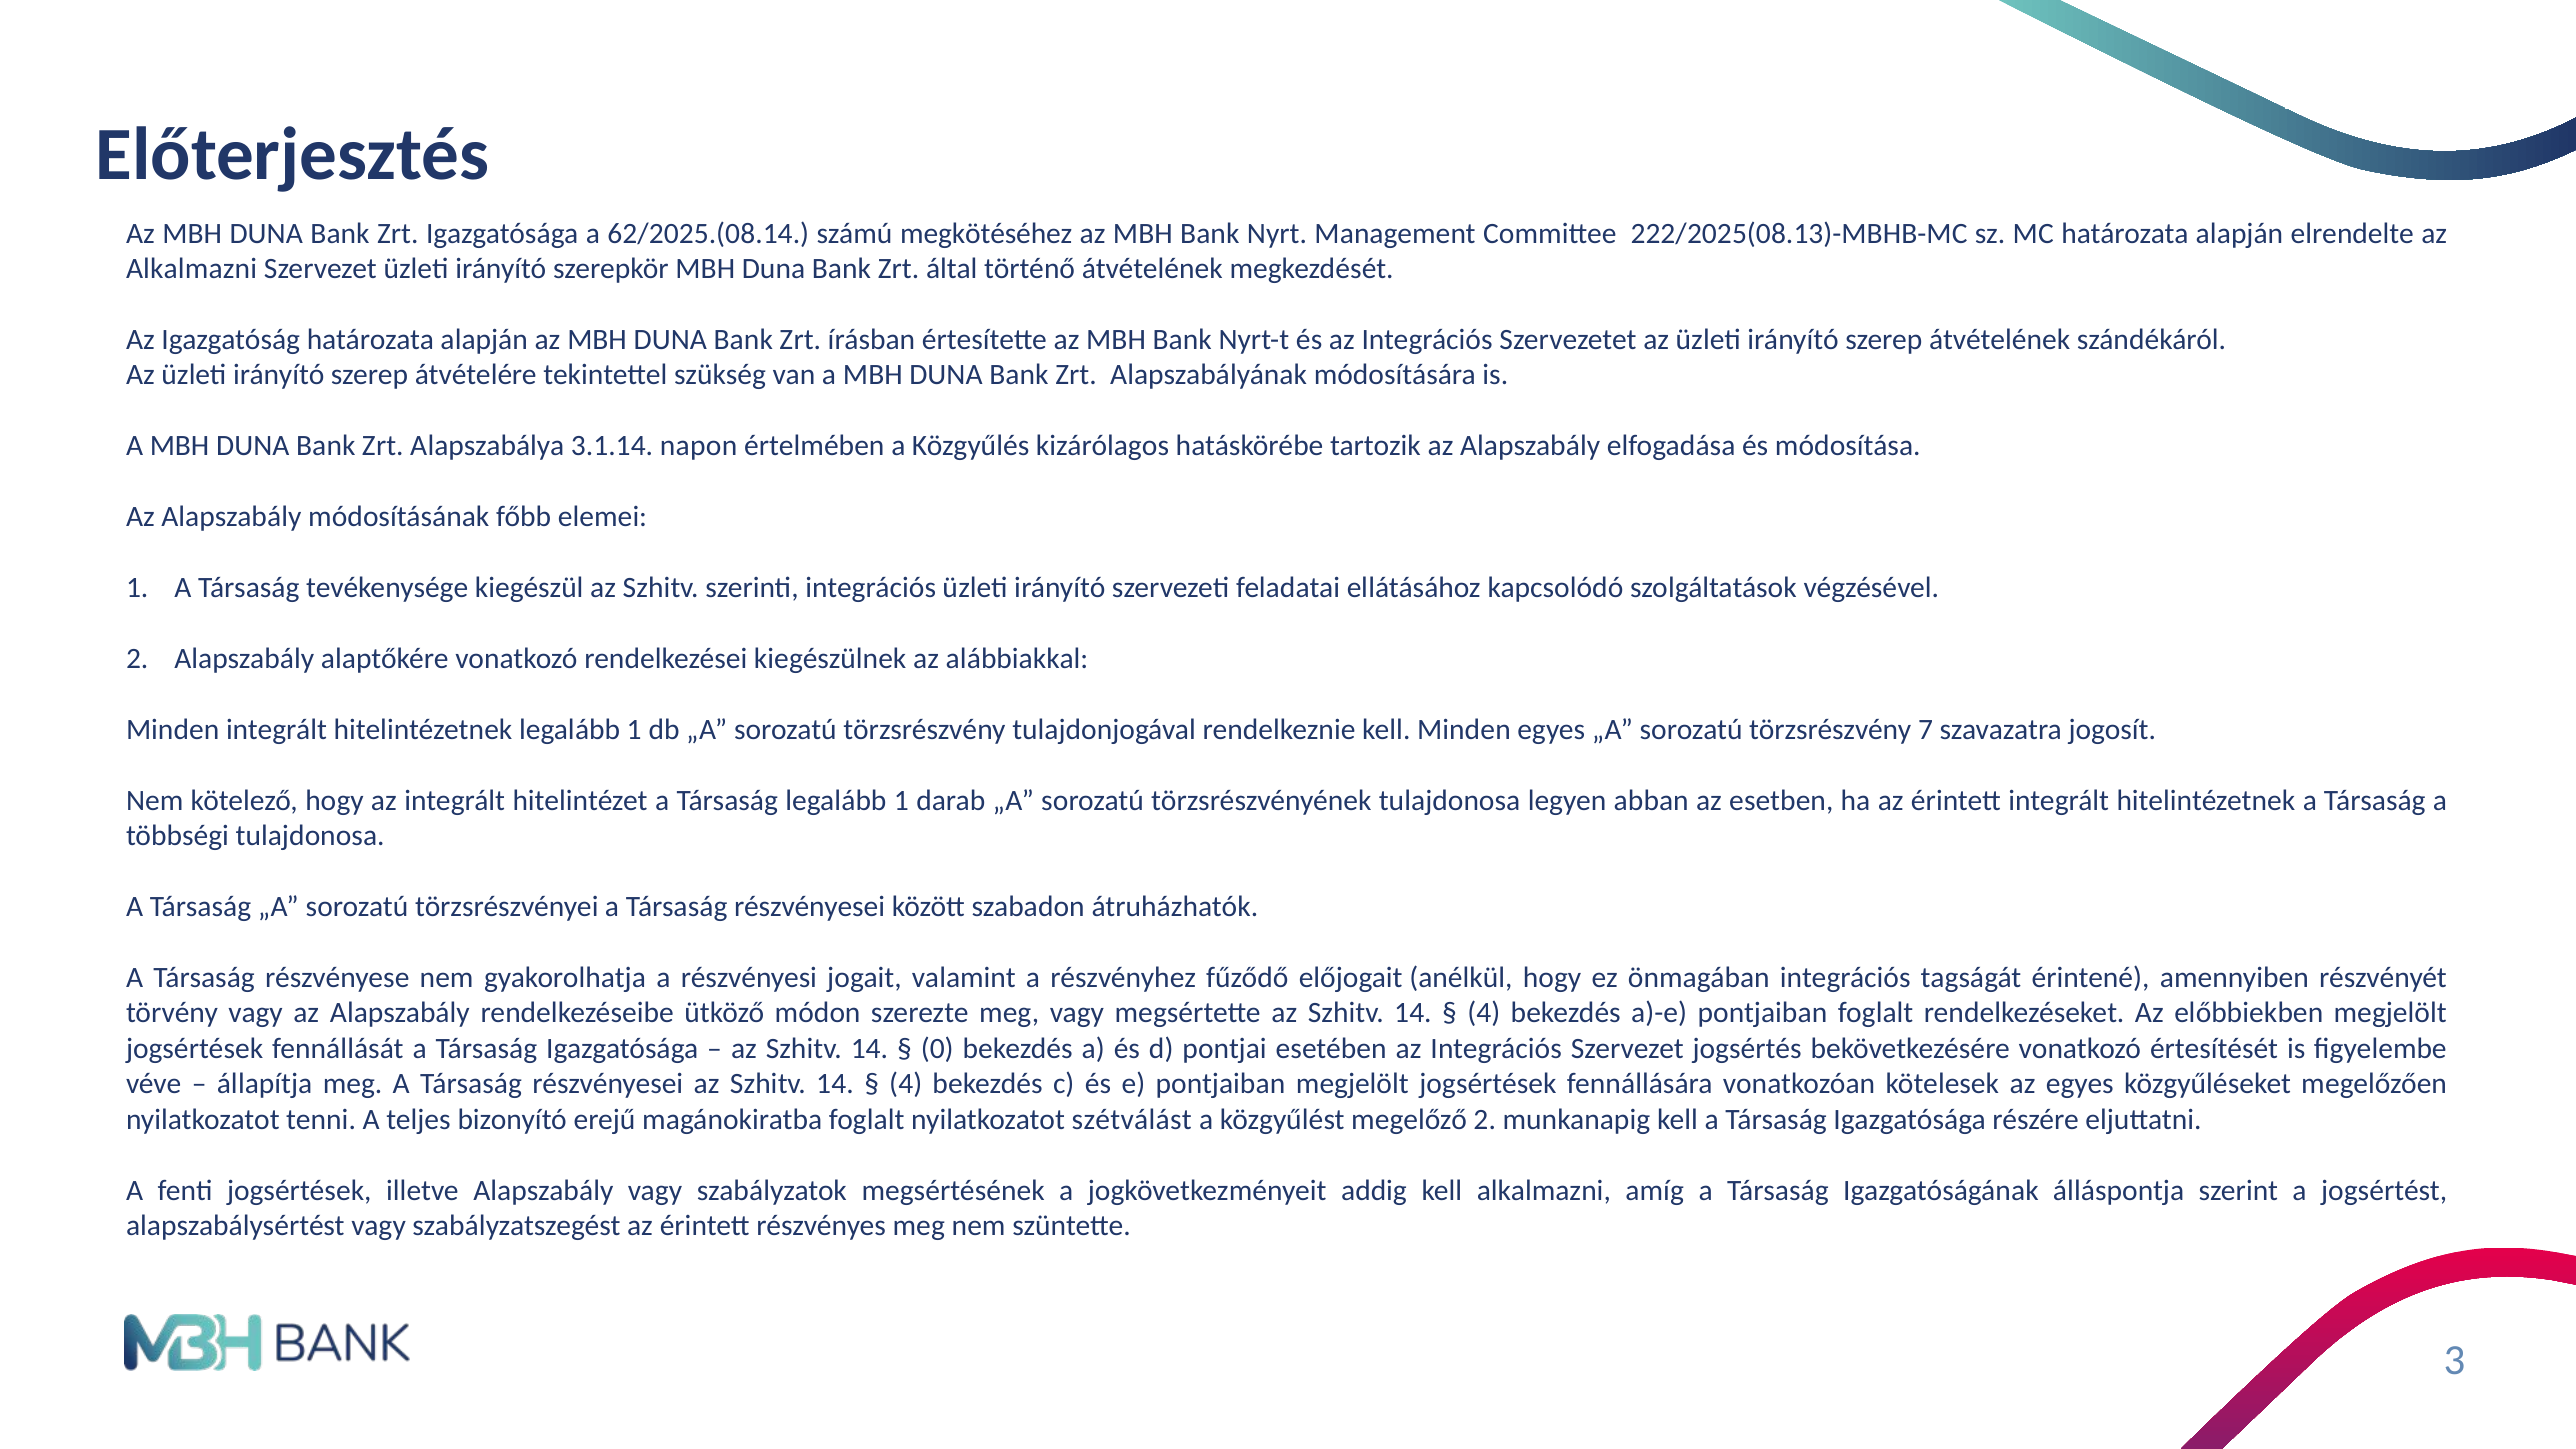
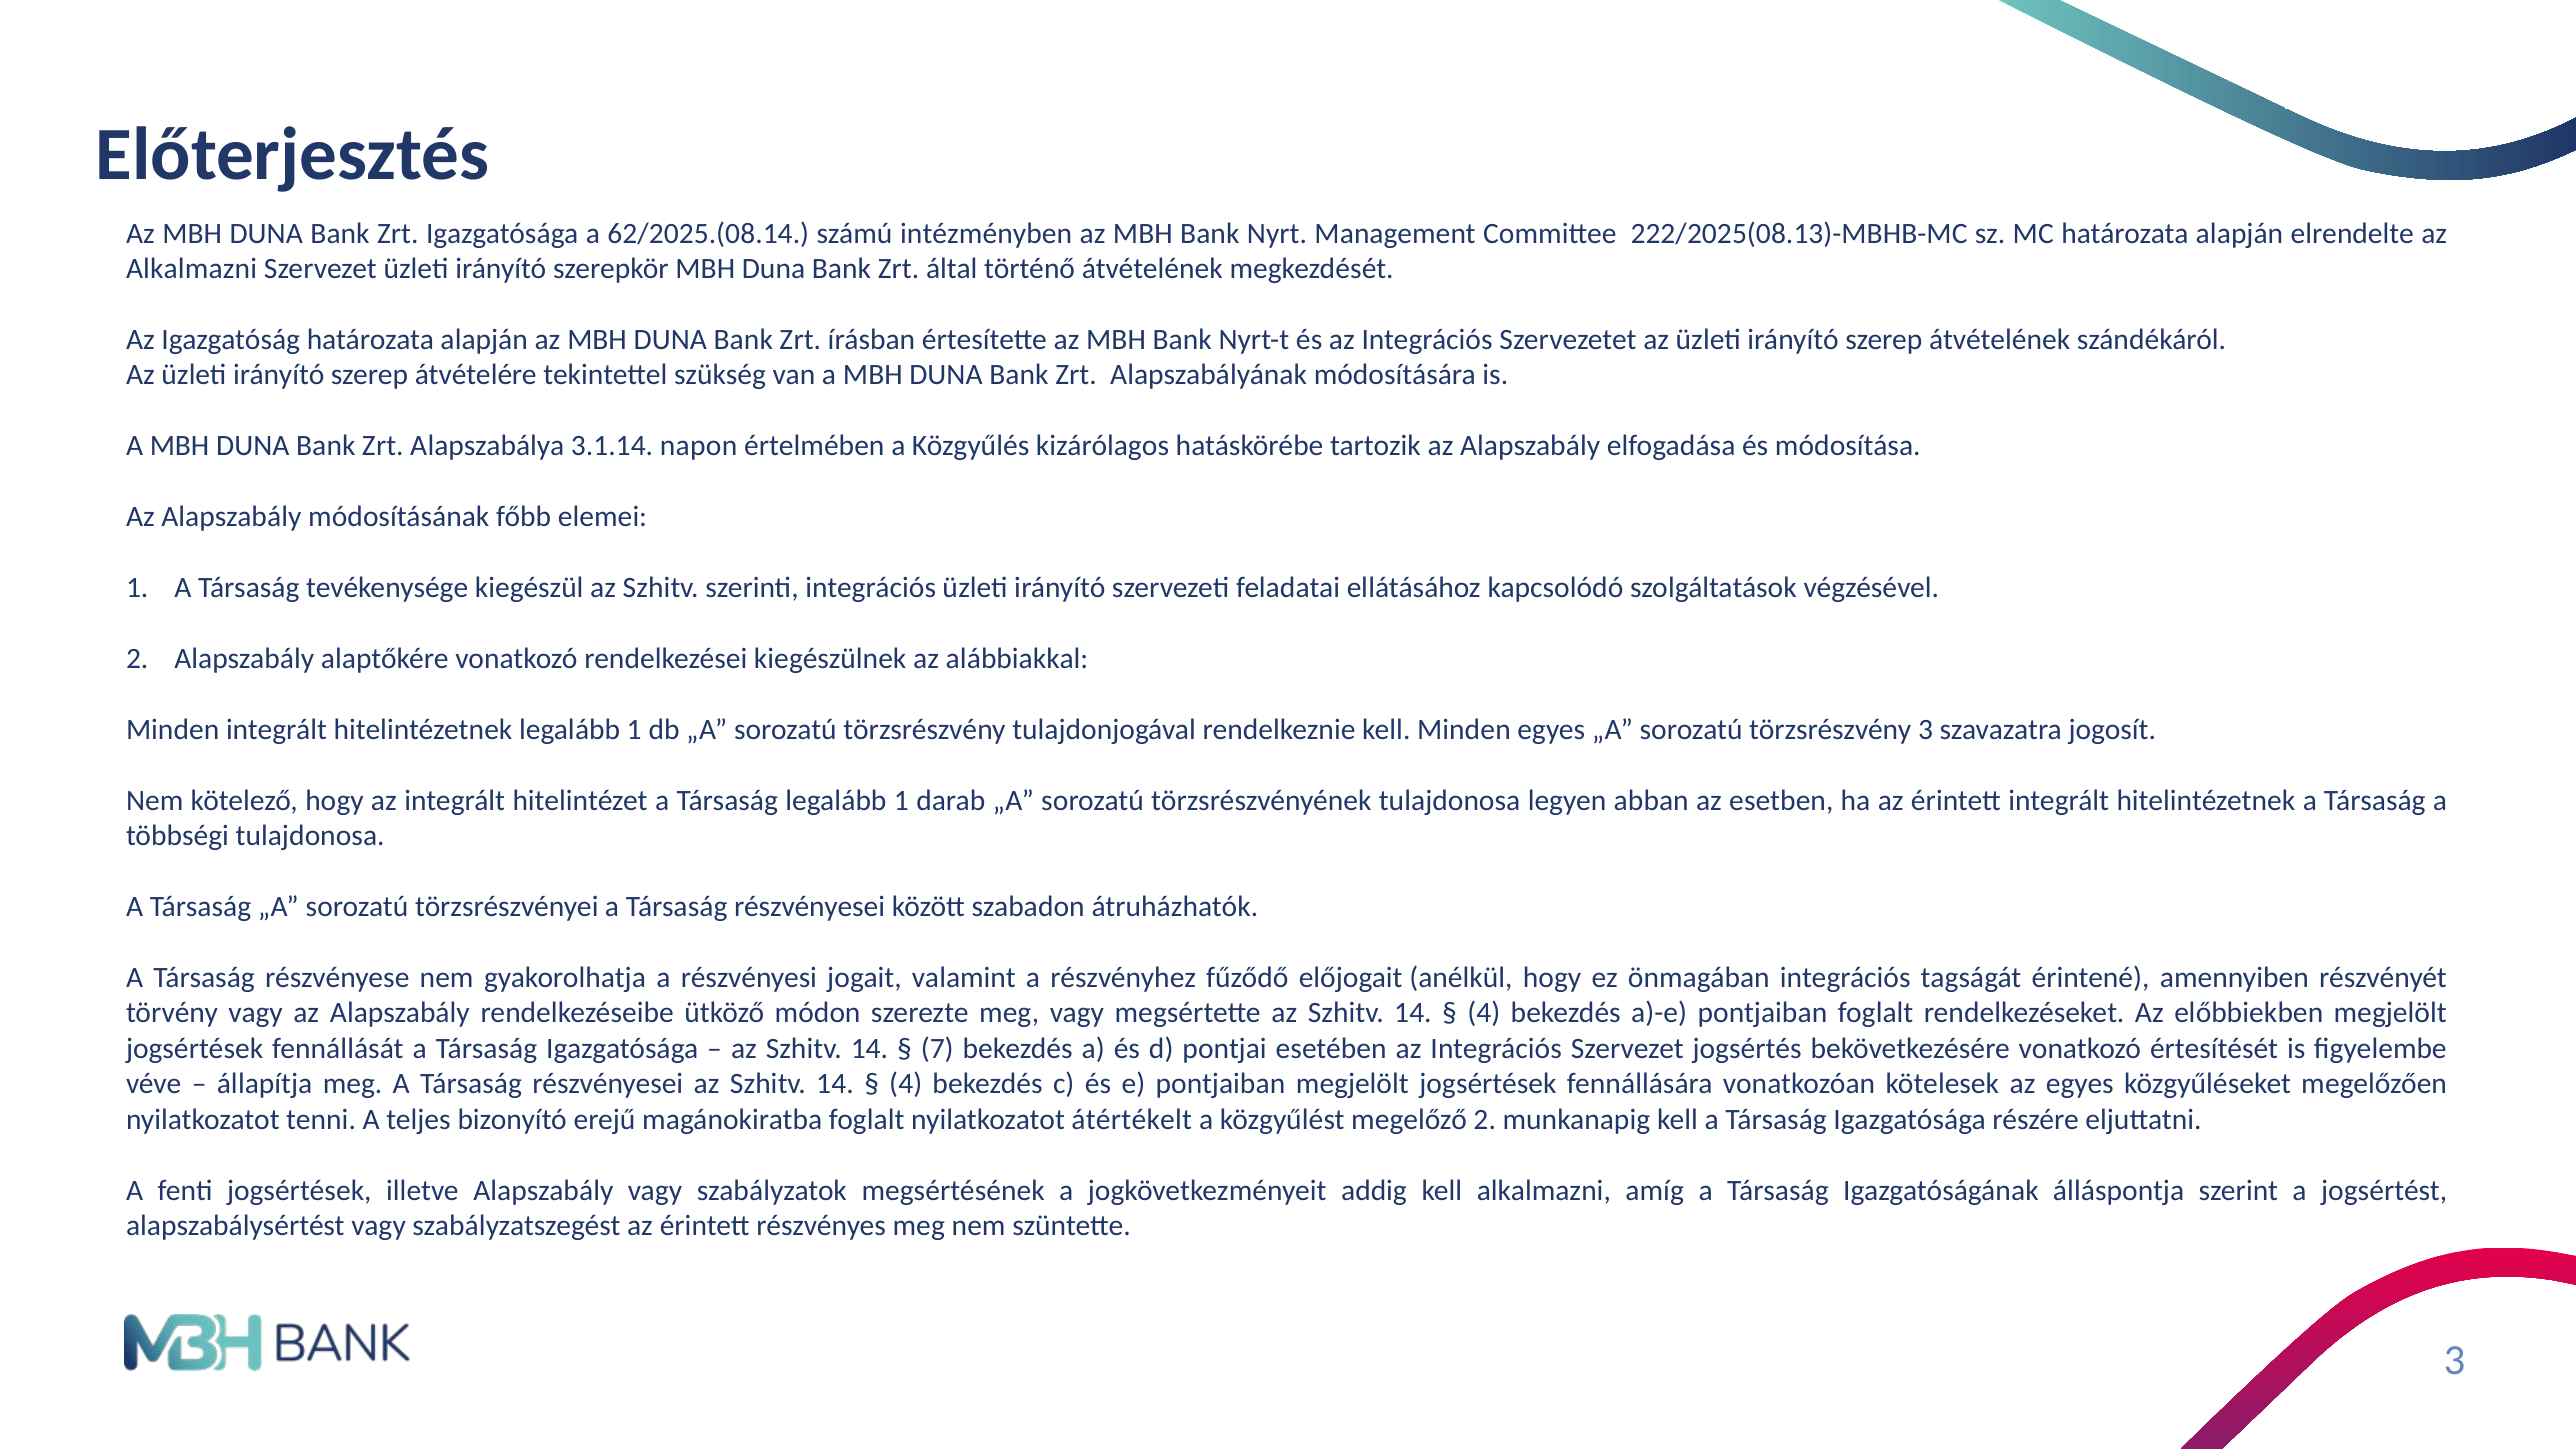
megkötéséhez: megkötéséhez -> intézményben (986, 233)
törzsrészvény 7: 7 -> 3 (1925, 730)
0: 0 -> 7 (937, 1049)
szétválást: szétválást -> átértékelt (1132, 1119)
